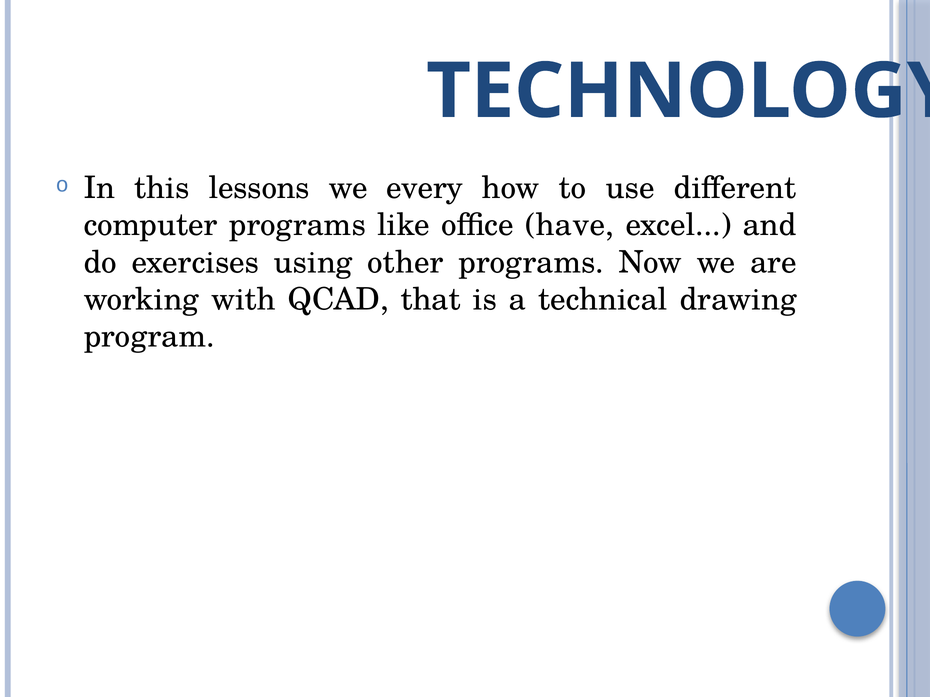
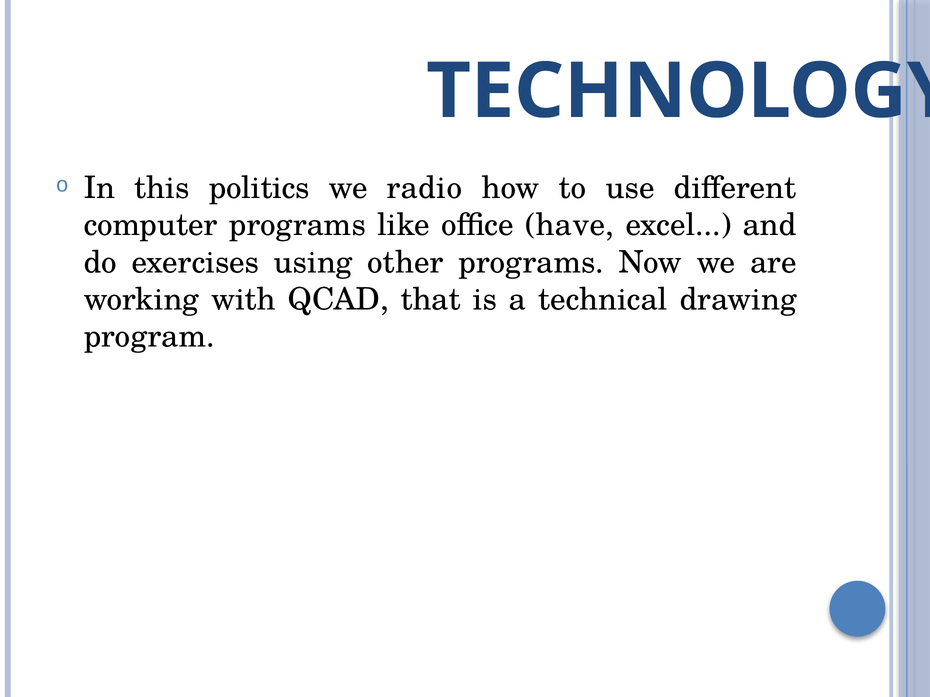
lessons: lessons -> politics (259, 188)
every: every -> radio (424, 188)
